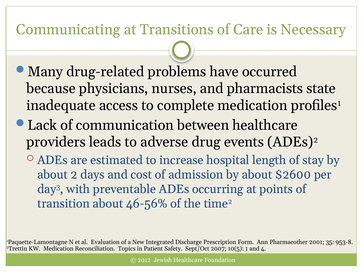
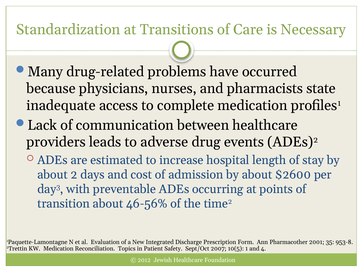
Communicating: Communicating -> Standardization (68, 30)
